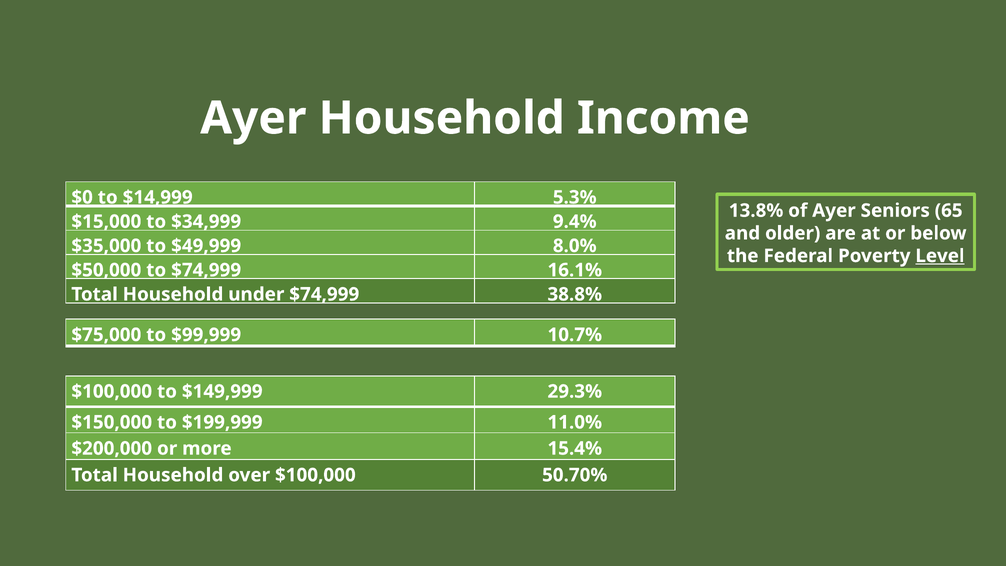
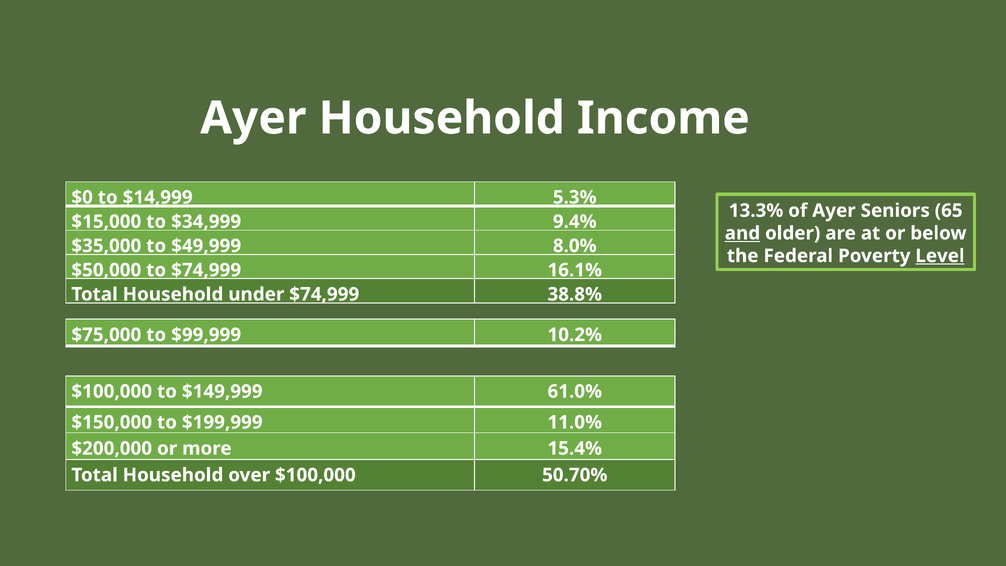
13.8%: 13.8% -> 13.3% (756, 211)
and underline: none -> present (742, 233)
10.7%: 10.7% -> 10.2% (575, 335)
29.3%: 29.3% -> 61.0% (575, 391)
